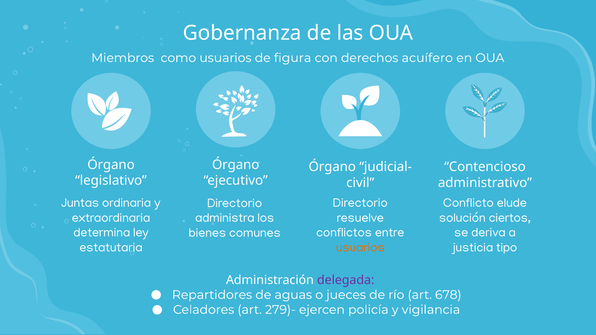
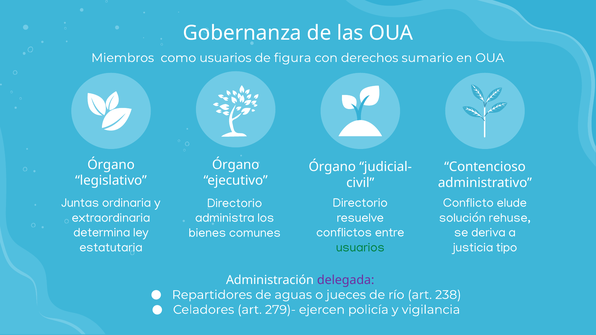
acuífero: acuífero -> sumario (427, 58)
ciertos: ciertos -> rehuse (510, 218)
usuarios colour: orange -> green (360, 248)
678: 678 -> 238 (448, 295)
